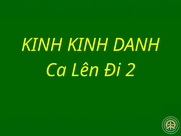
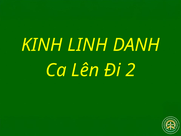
KINH KINH: KINH -> LINH (87, 45)
